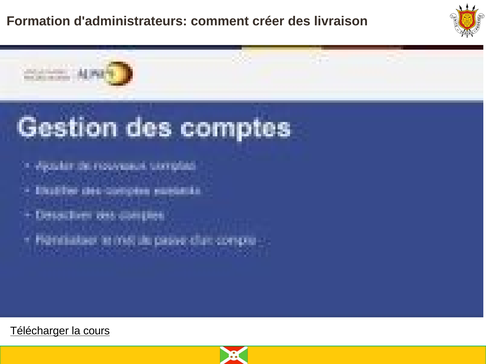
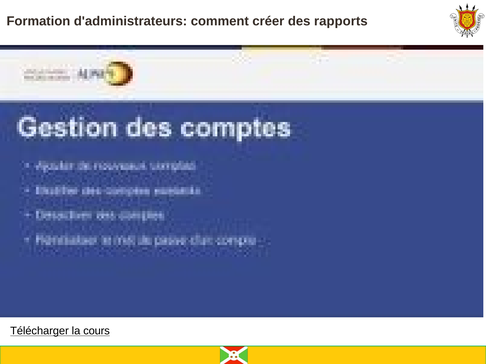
livraison: livraison -> rapports (341, 21)
